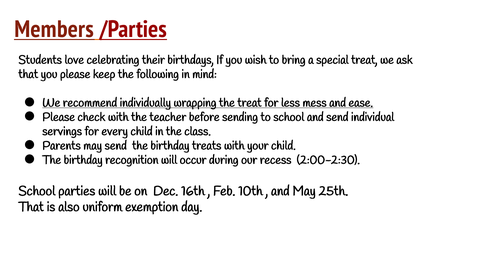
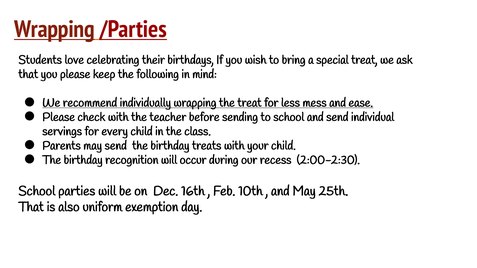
Members: Members -> Wrapping (54, 29)
